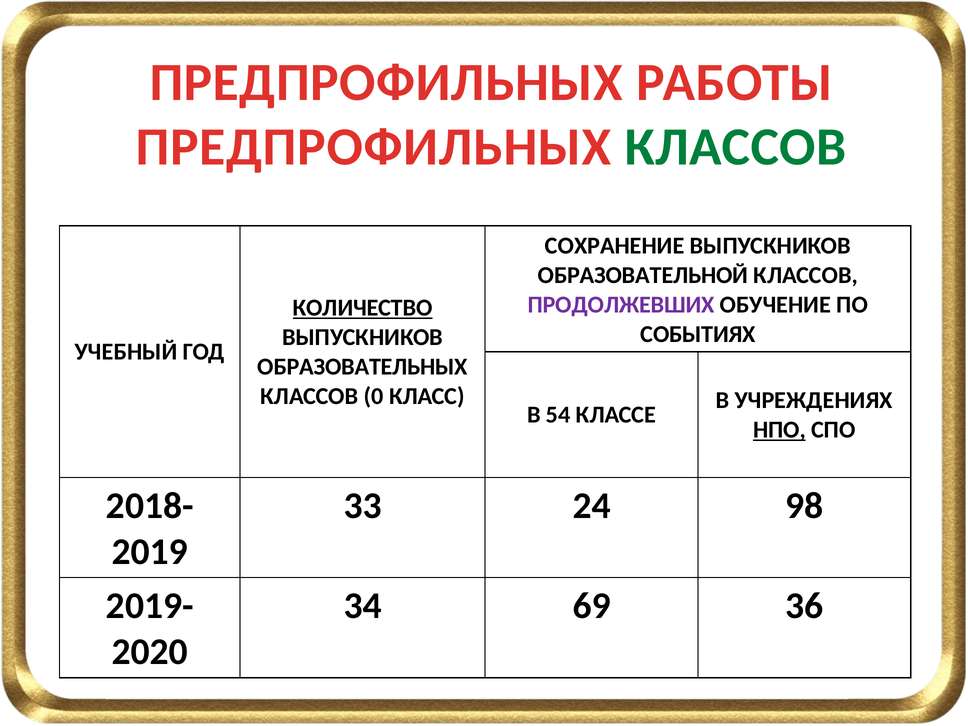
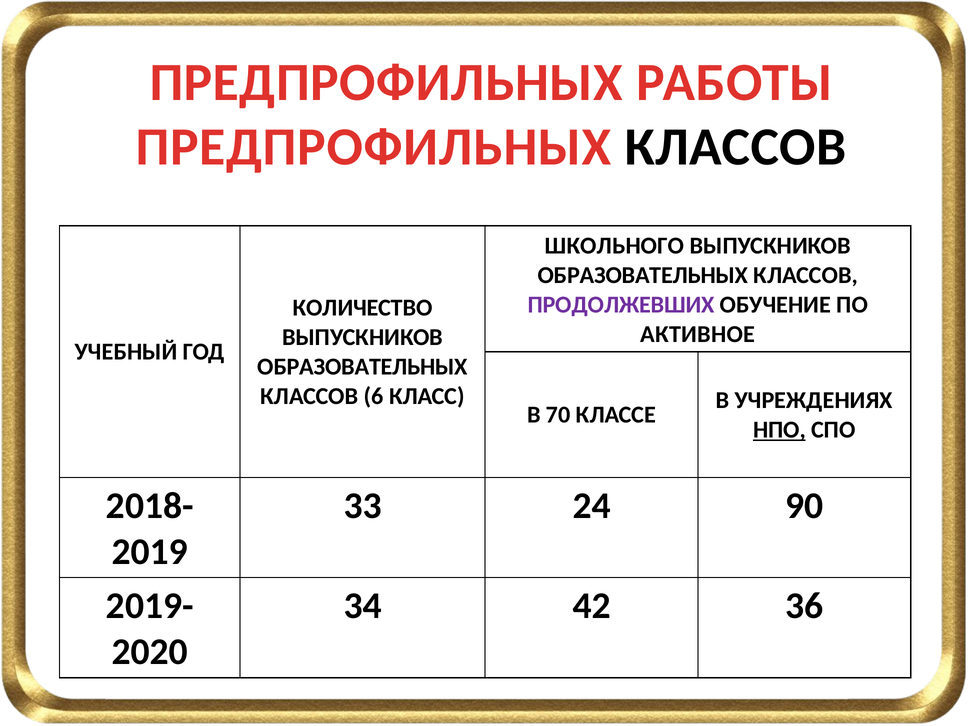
КЛАССОВ colour: green -> black (735, 147)
СОХРАНЕНИЕ: СОХРАНЕНИЕ -> ШКОЛЬНОГО (615, 246)
ОБРАЗОВАТЕЛЬНОЙ: ОБРАЗОВАТЕЛЬНОЙ -> ОБРАЗОВАТЕЛЬНЫХ (643, 275)
КОЛИЧЕСТВО underline: present -> none (363, 308)
СОБЫТИЯХ: СОБЫТИЯХ -> АКТИВНОЕ (698, 334)
0: 0 -> 6 (374, 396)
54: 54 -> 70 (558, 415)
98: 98 -> 90 (804, 506)
69: 69 -> 42 (592, 606)
